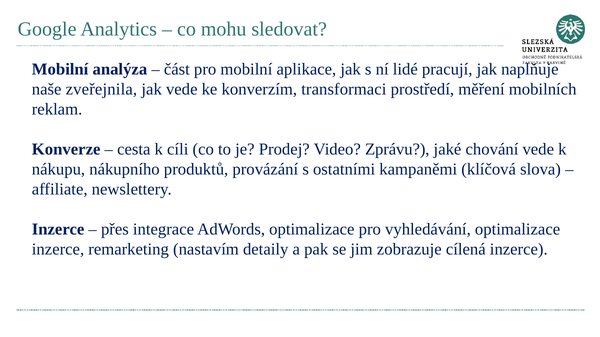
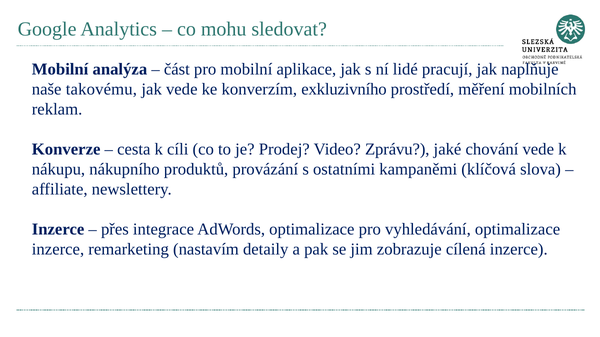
zveřejnila: zveřejnila -> takovému (101, 89)
transformaci: transformaci -> exkluzivního (344, 89)
